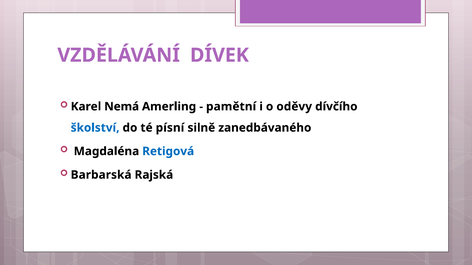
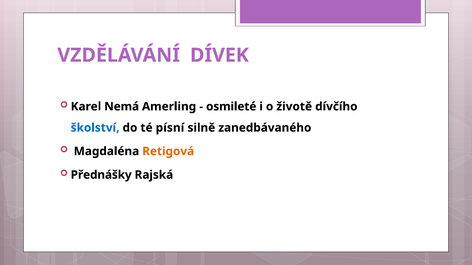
pamětní: pamětní -> osmileté (231, 107)
oděvy: oděvy -> životě (294, 107)
Retigová colour: blue -> orange (168, 152)
Barbarská: Barbarská -> Přednášky (101, 175)
